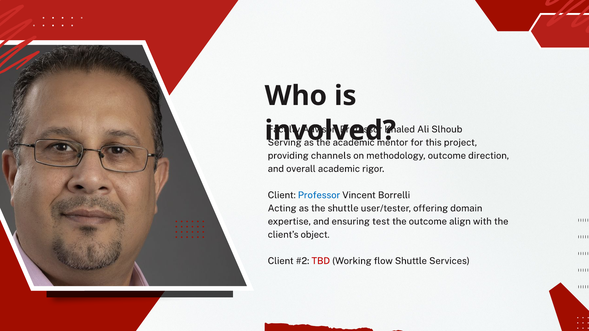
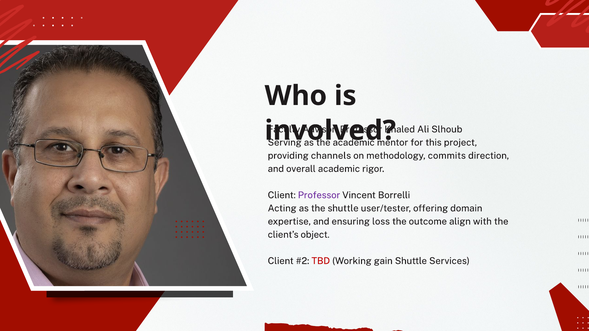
methodology outcome: outcome -> commits (447, 156)
Professor colour: blue -> purple (319, 195)
test: test -> loss (381, 222)
flow: flow -> gain (383, 261)
